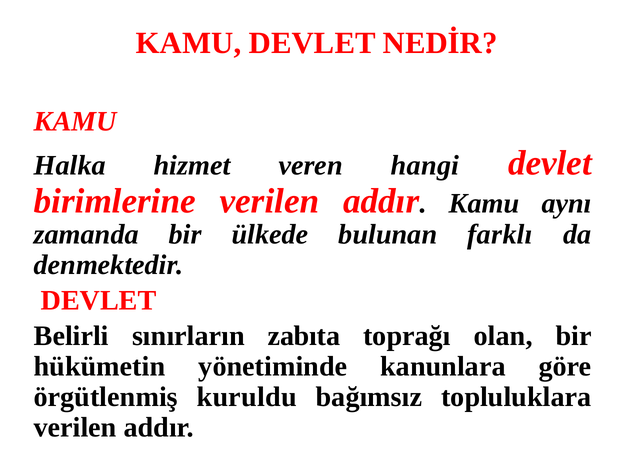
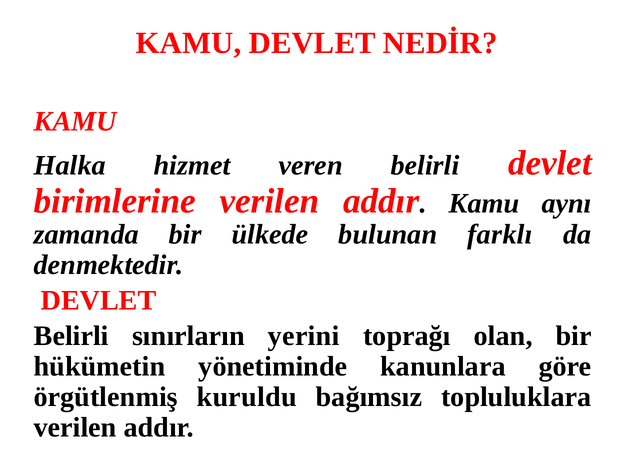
veren hangi: hangi -> belirli (425, 165)
zabıta: zabıta -> yerini (304, 336)
